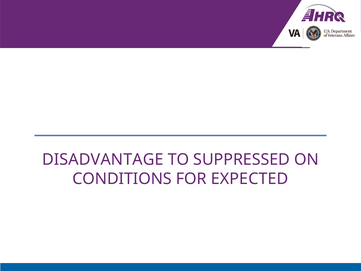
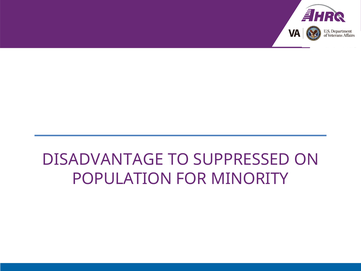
CONDITIONS: CONDITIONS -> POPULATION (122, 179)
EXPECTED: EXPECTED -> MINORITY (250, 179)
